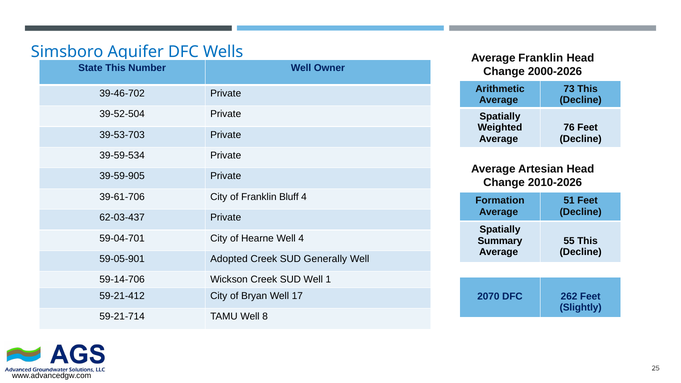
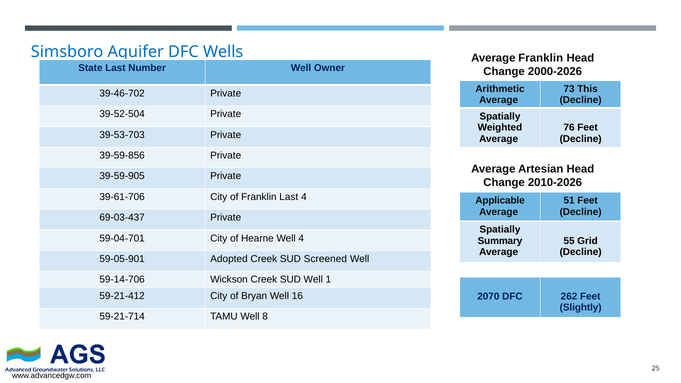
State This: This -> Last (115, 68)
39-59-534: 39-59-534 -> 39-59-856 (122, 155)
Franklin Bluff: Bluff -> Last (289, 197)
Formation: Formation -> Applicable (500, 201)
62-03-437: 62-03-437 -> 69-03-437 (122, 218)
55 This: This -> Grid (588, 241)
Generally: Generally -> Screened (325, 259)
17: 17 -> 16 (297, 296)
